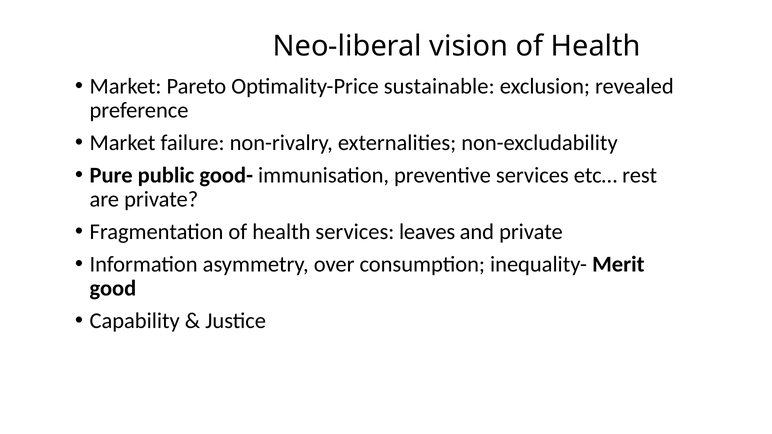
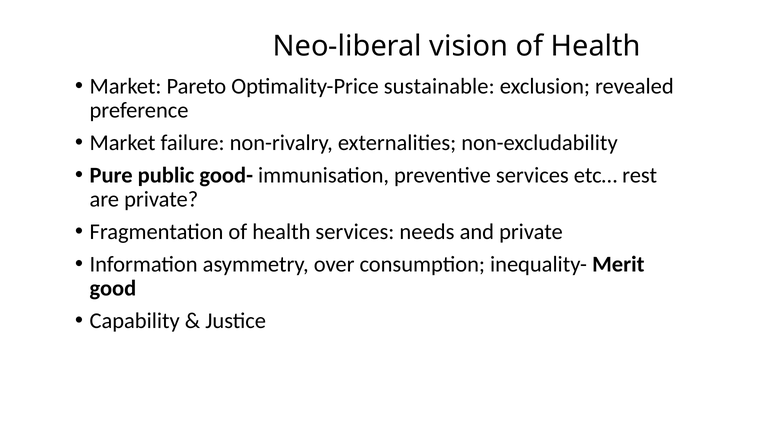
leaves: leaves -> needs (427, 232)
